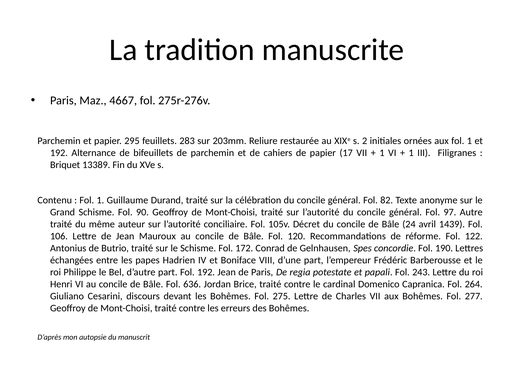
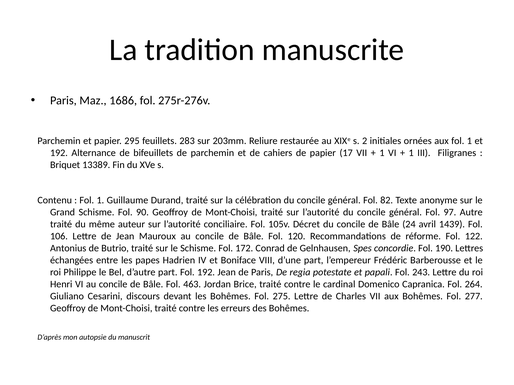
4667: 4667 -> 1686 (123, 101)
636: 636 -> 463 (192, 284)
